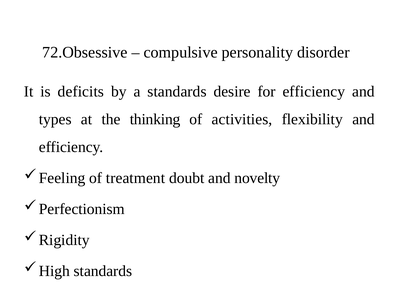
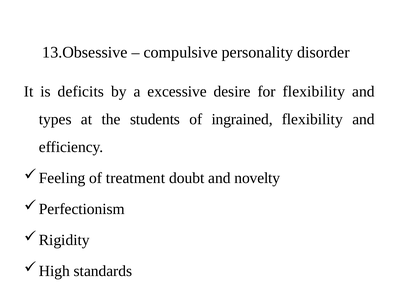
72.Obsessive: 72.Obsessive -> 13.Obsessive (85, 52)
a standards: standards -> excessive (177, 91)
for efficiency: efficiency -> flexibility (314, 91)
thinking: thinking -> students (155, 119)
activities: activities -> ingrained (242, 119)
